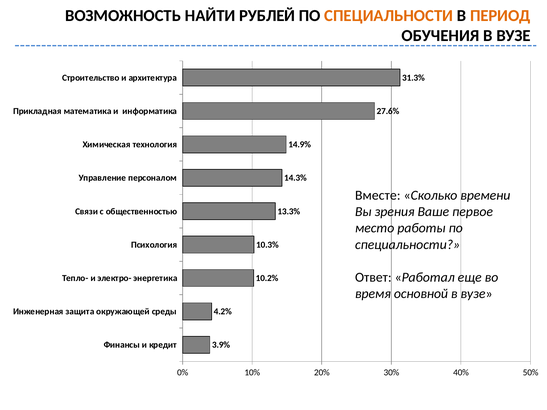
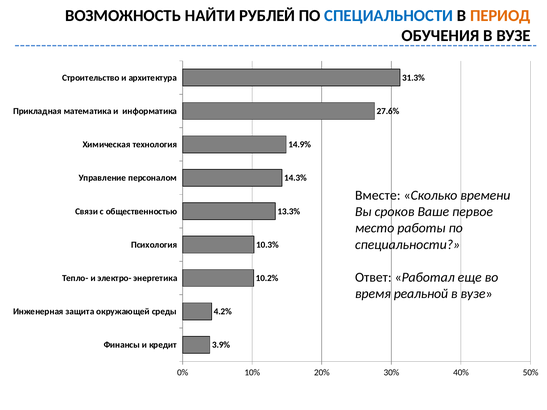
СПЕЦИАЛЬНОСТИ colour: orange -> blue (389, 16)
зрения: зрения -> сроков (395, 212)
основной: основной -> реальной (421, 294)
